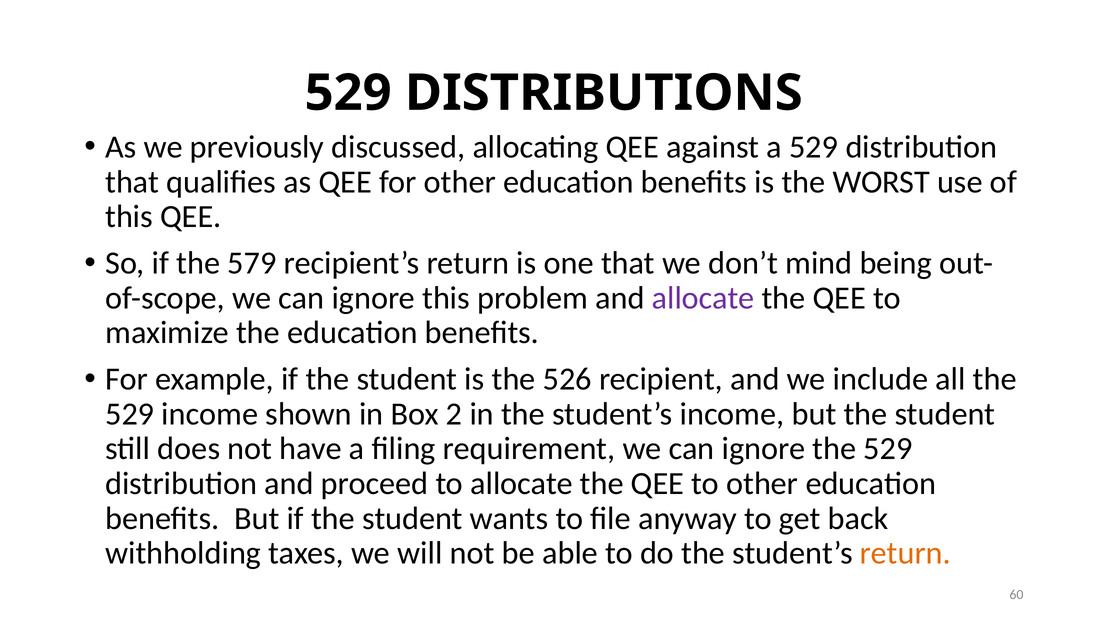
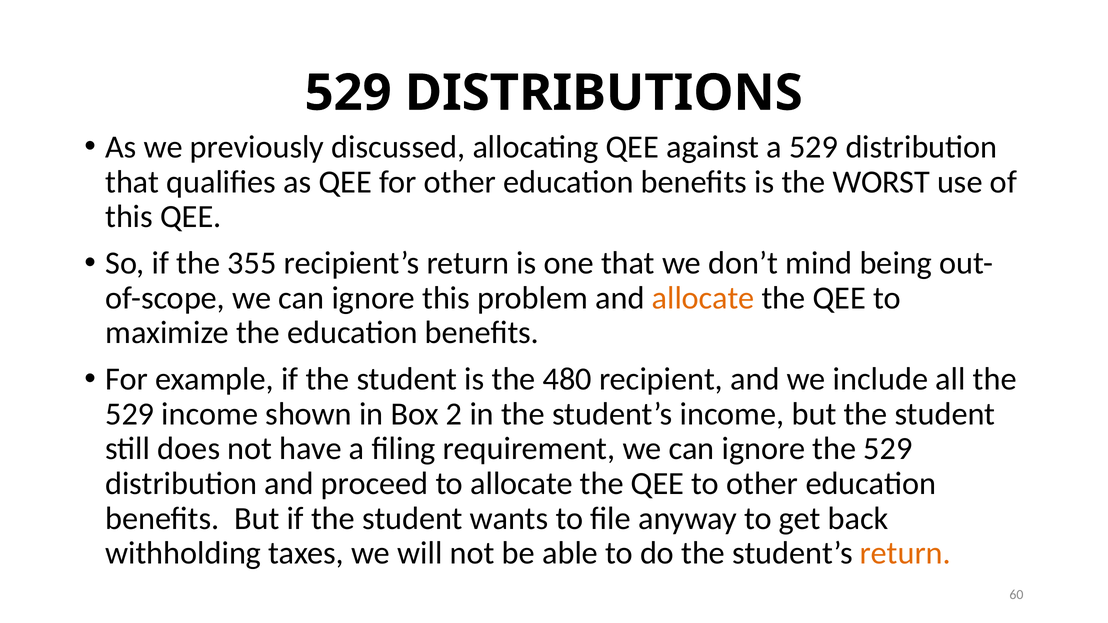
579: 579 -> 355 (252, 263)
allocate colour: purple -> orange (703, 298)
526: 526 -> 480 (567, 379)
